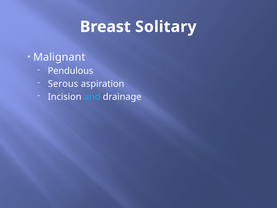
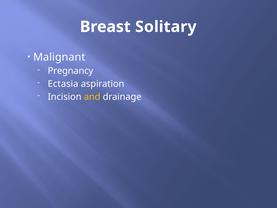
Pendulous: Pendulous -> Pregnancy (71, 71)
Serous: Serous -> Ectasia (63, 84)
and colour: light blue -> yellow (92, 97)
